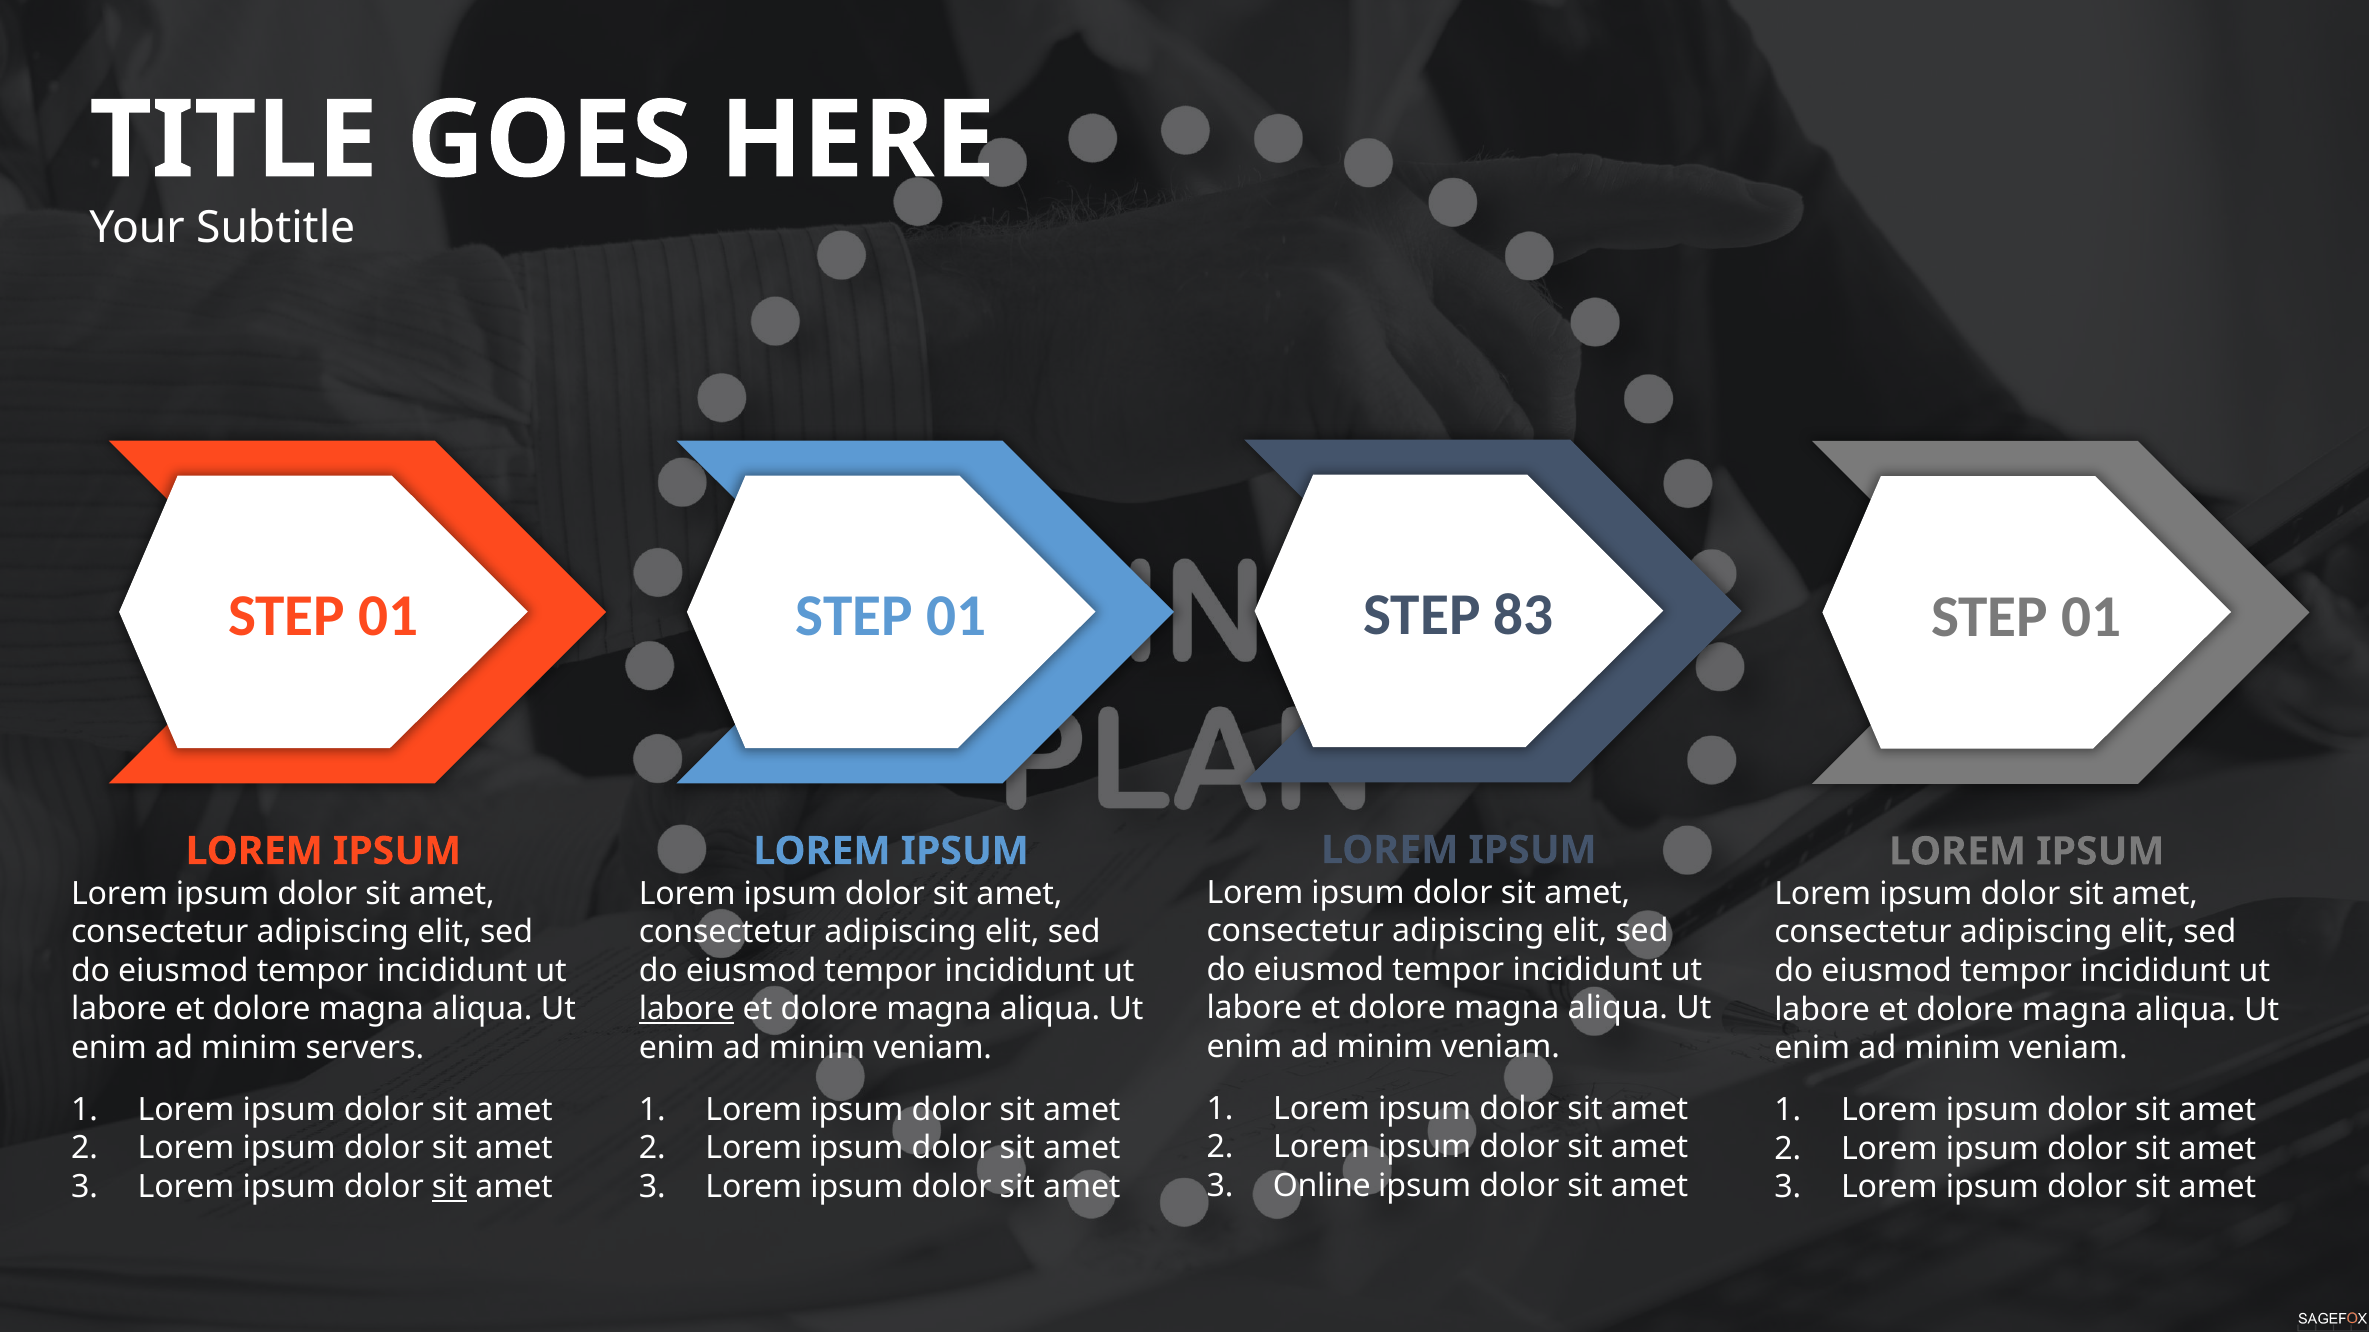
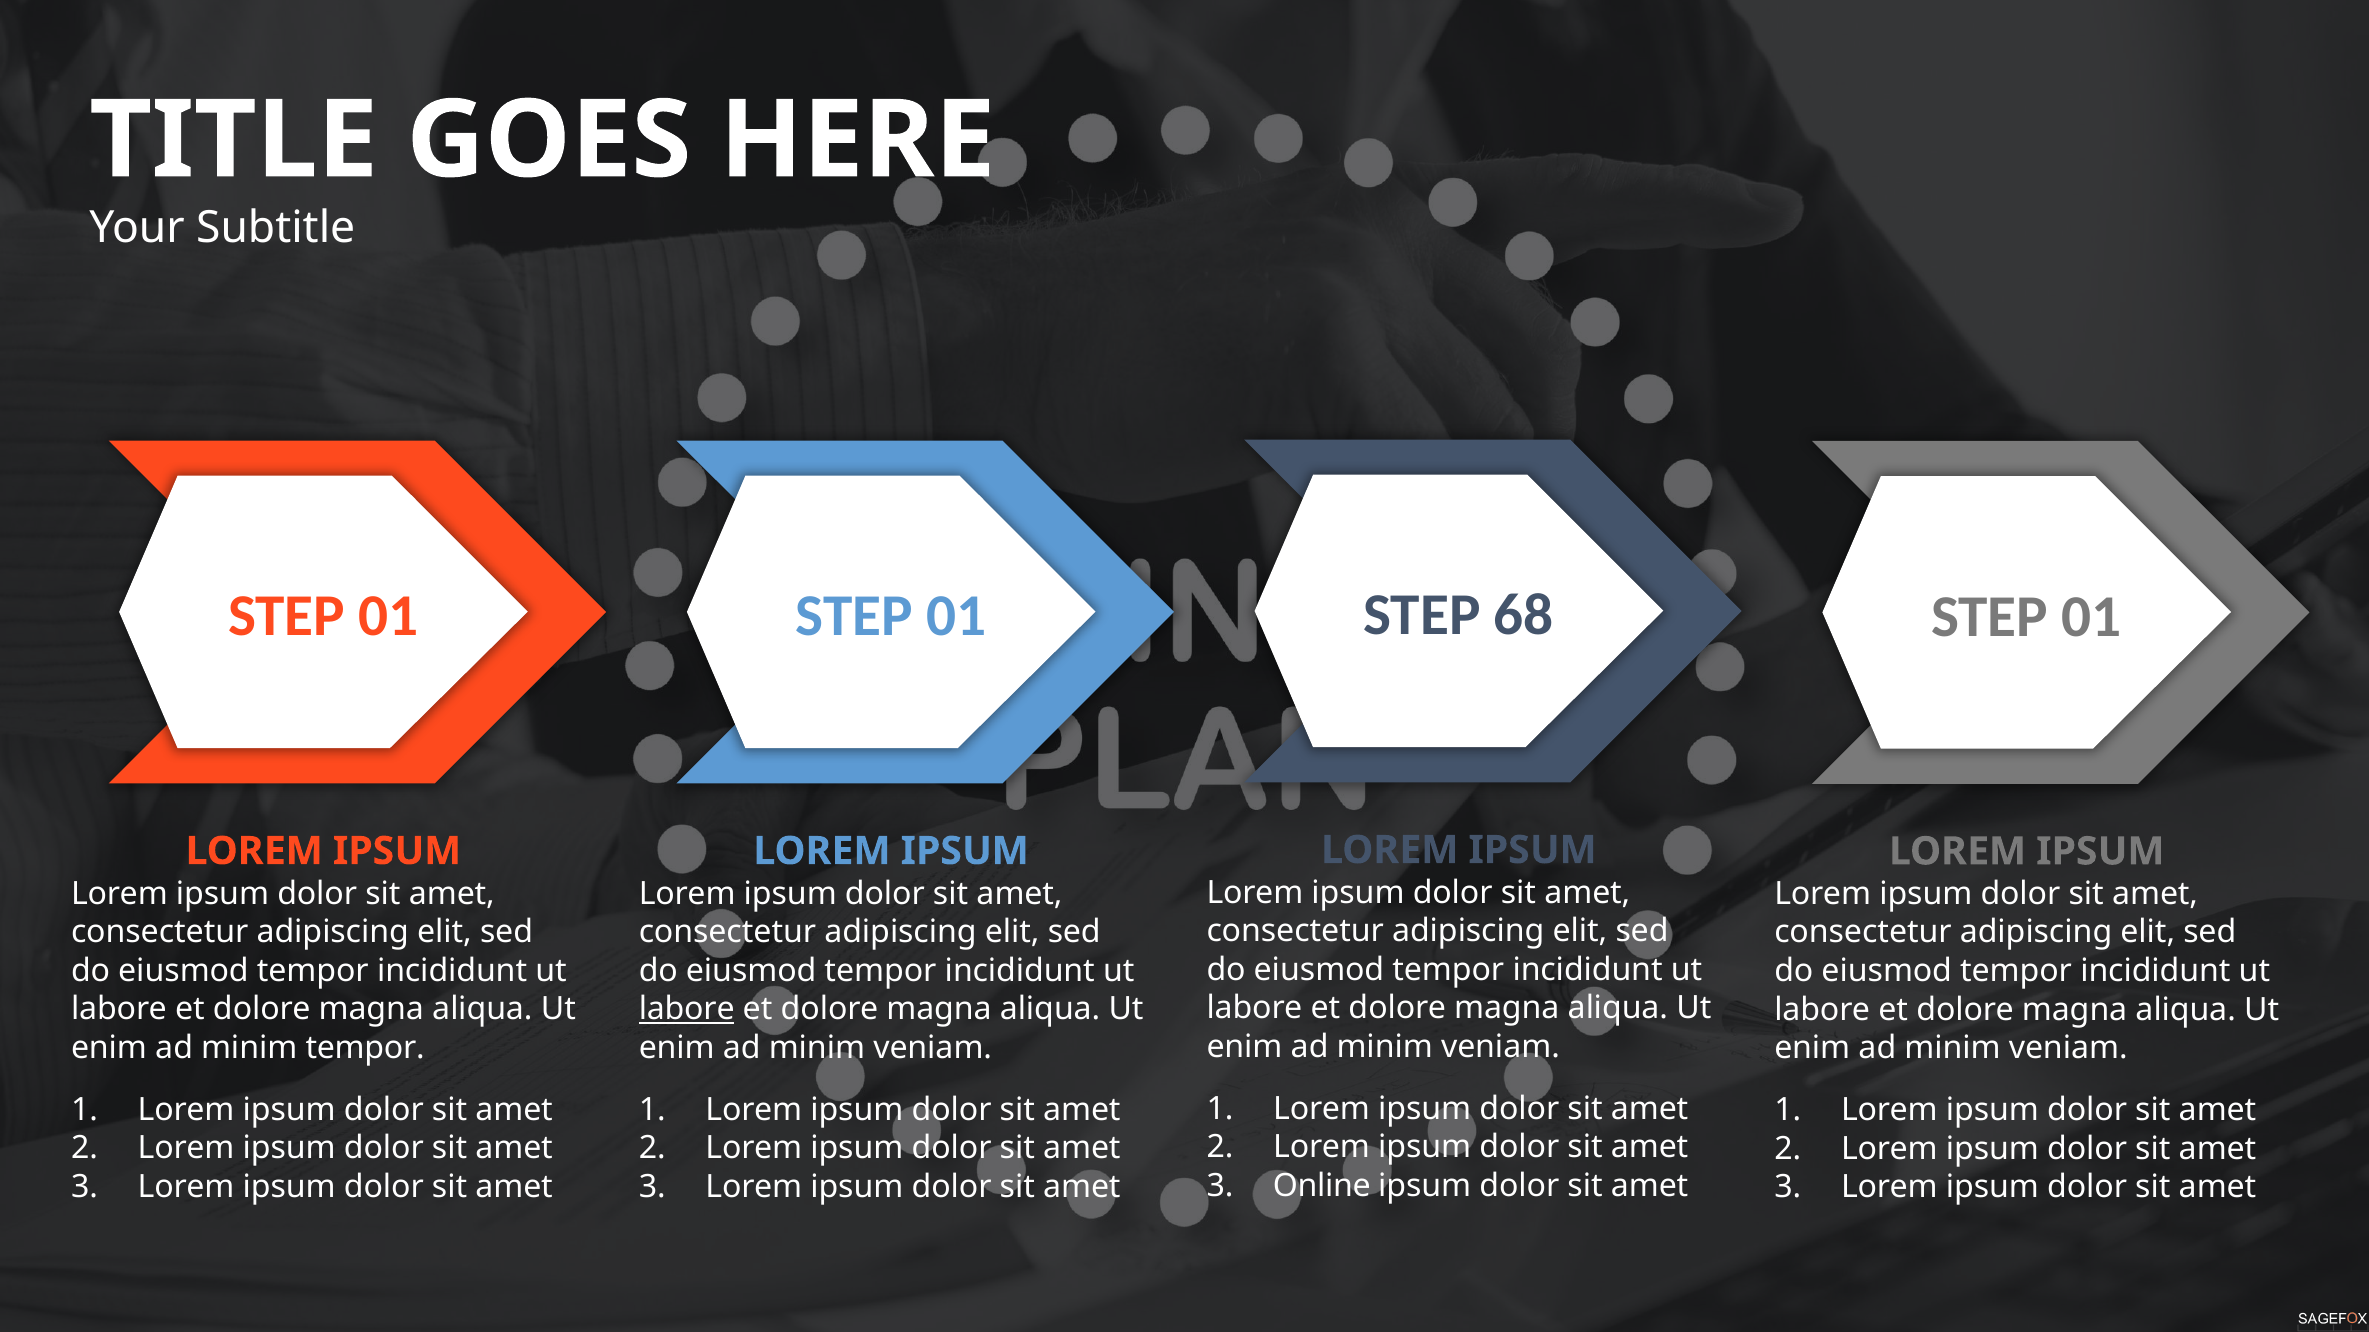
83: 83 -> 68 (1524, 615)
minim servers: servers -> tempor (365, 1048)
sit underline: present -> none (450, 1187)
